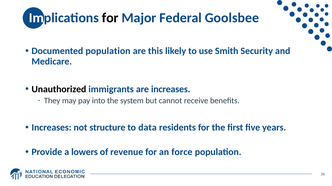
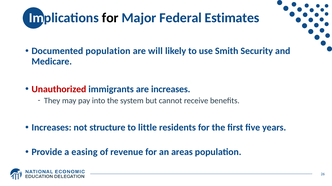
Goolsbee: Goolsbee -> Estimates (232, 18)
this: this -> will (155, 51)
Unauthorized colour: black -> red (59, 90)
data: data -> little (148, 128)
lowers: lowers -> easing (84, 153)
force: force -> areas (182, 153)
